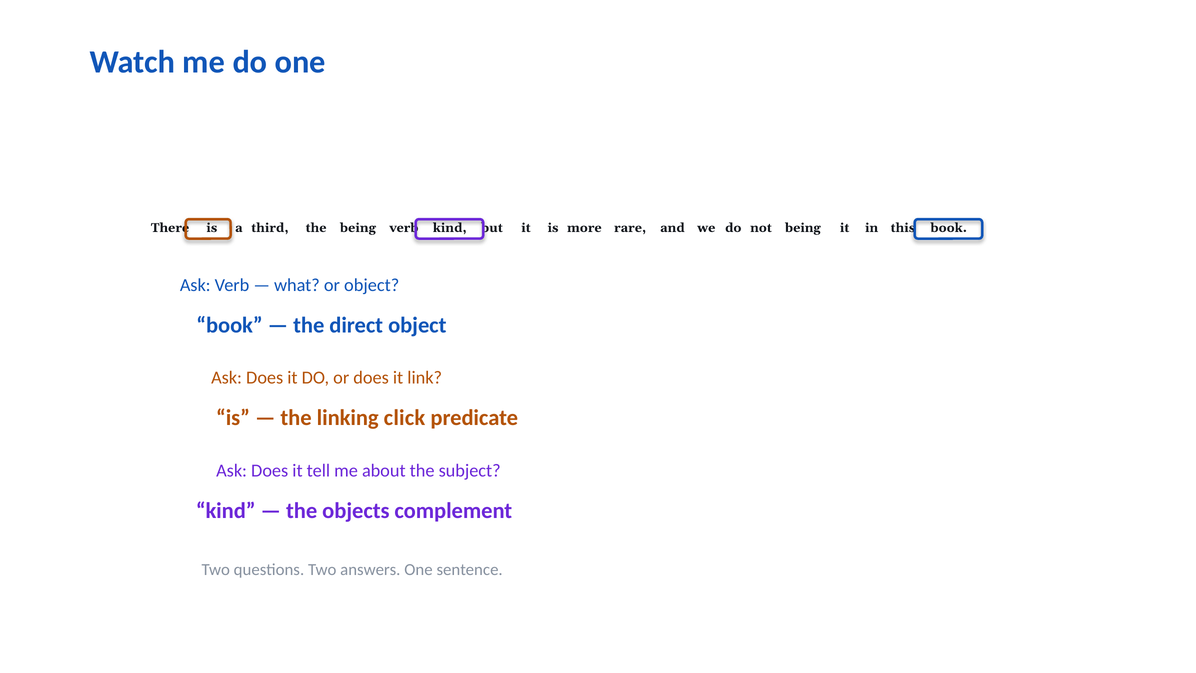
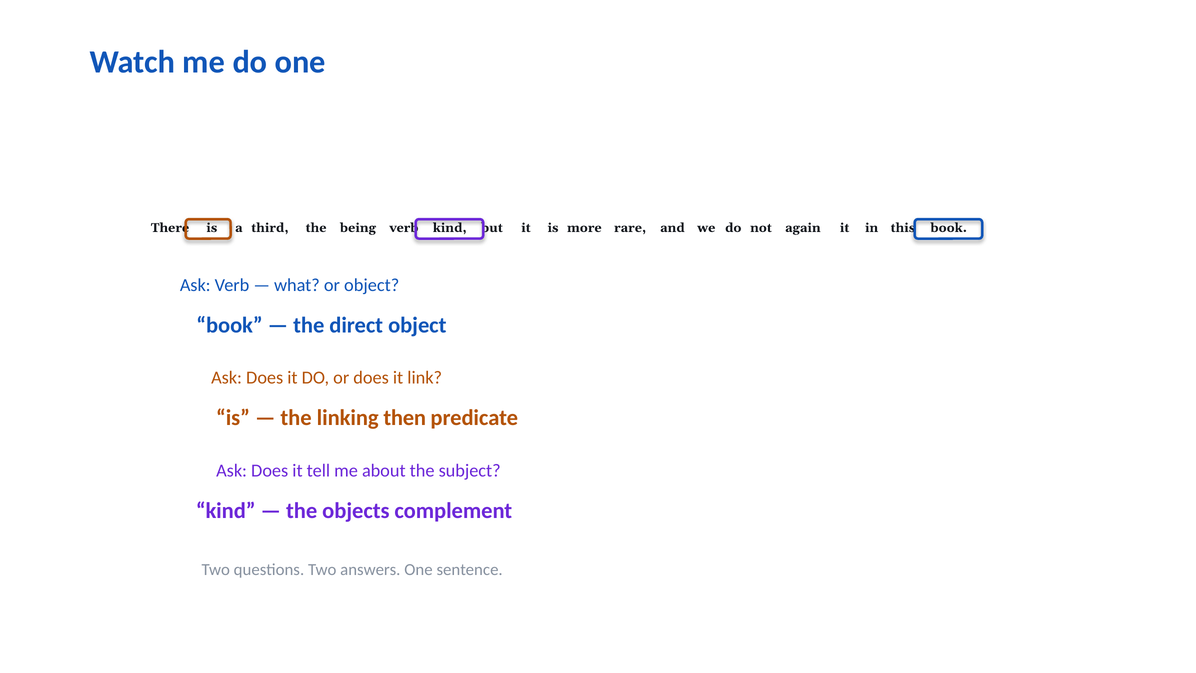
not being: being -> again (803, 228)
click: click -> then (405, 418)
